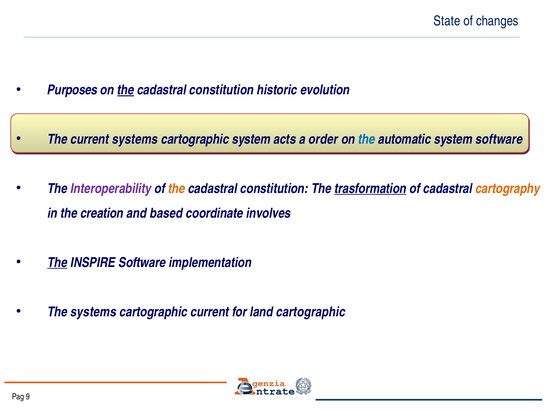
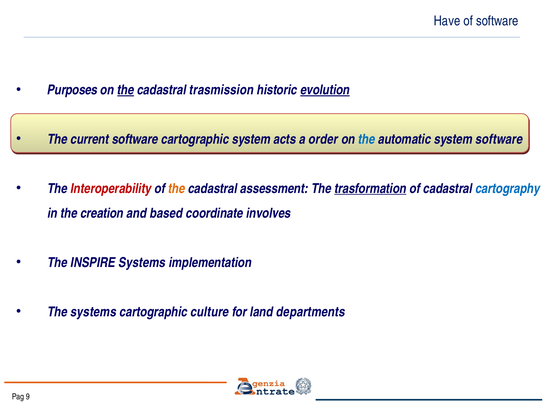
State: State -> Have (447, 21)
of changes: changes -> software (497, 21)
constitution: constitution -> trasmission (221, 90)
evolution underline: none -> present (325, 90)
current systems: systems -> software (135, 139)
Interoperability colour: purple -> red (111, 189)
constitution: constitution -> assessment (274, 189)
cartography colour: orange -> blue (508, 189)
The underline: present -> none (57, 263)
INSPIRE Software: Software -> Systems (142, 263)
cartographic current: current -> culture (210, 312)
land cartographic: cartographic -> departments (311, 312)
